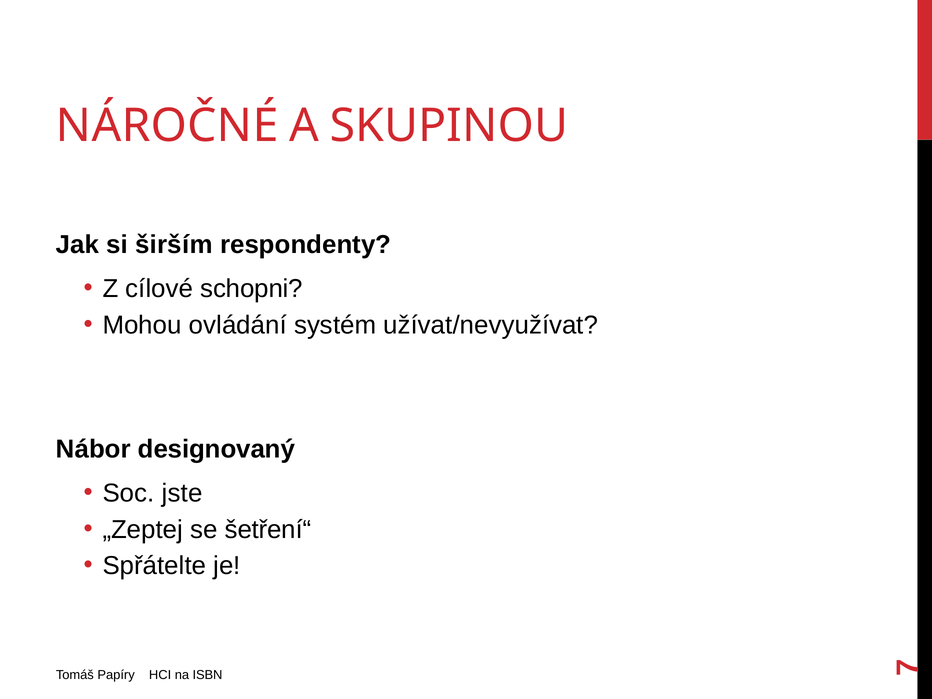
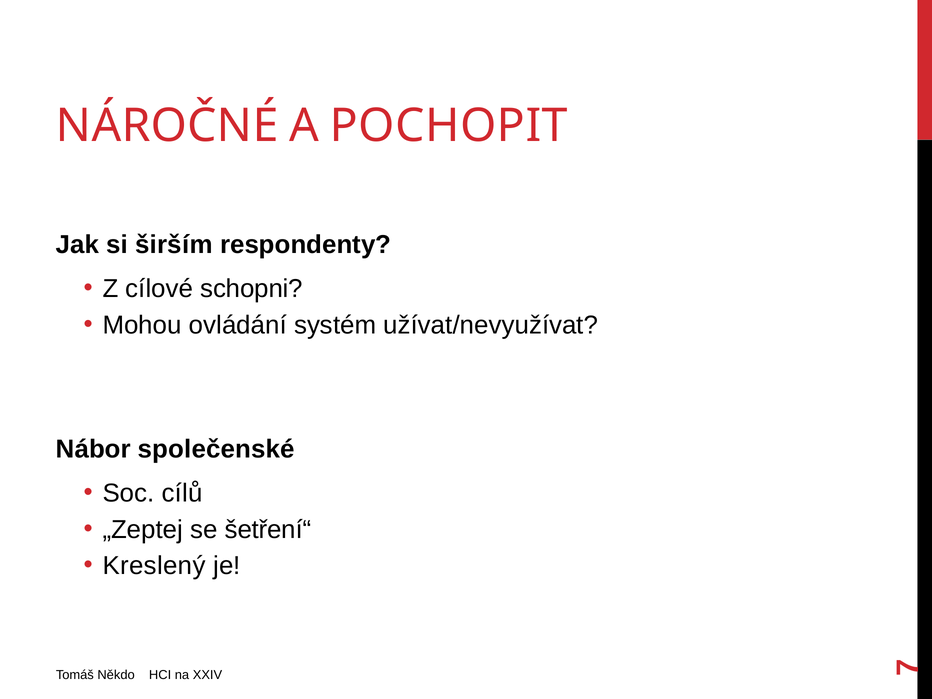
SKUPINOU: SKUPINOU -> POCHOPIT (449, 126)
designovaný: designovaný -> společenské (216, 449)
jste: jste -> cílů (182, 493)
Spřátelte: Spřátelte -> Kreslený (154, 566)
Papíry: Papíry -> Někdo (116, 675)
ISBN: ISBN -> XXIV (207, 675)
